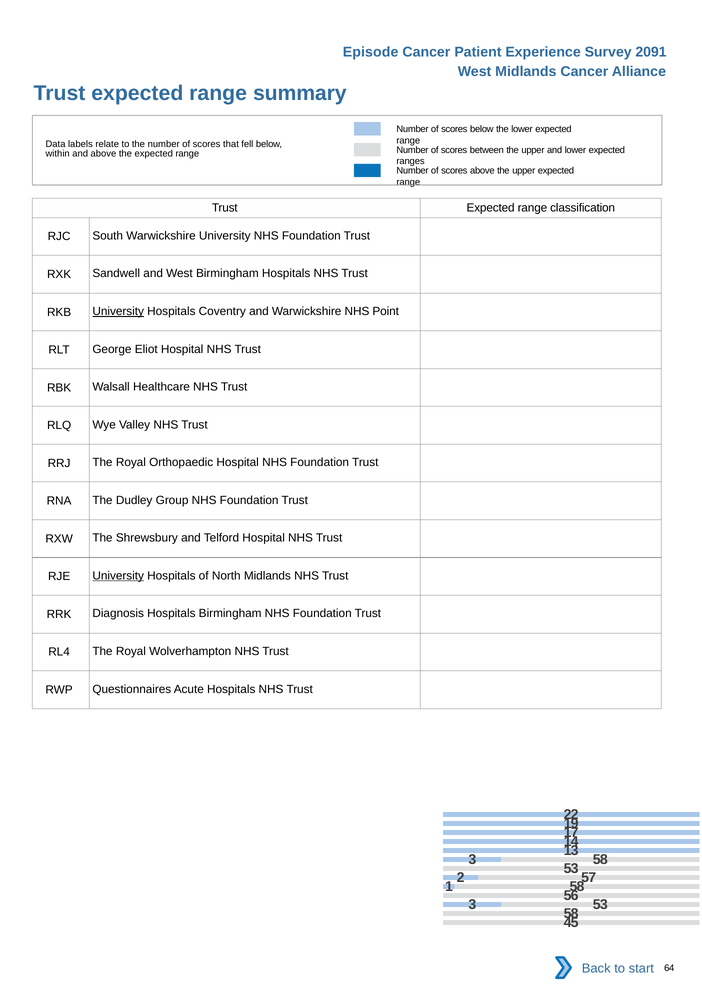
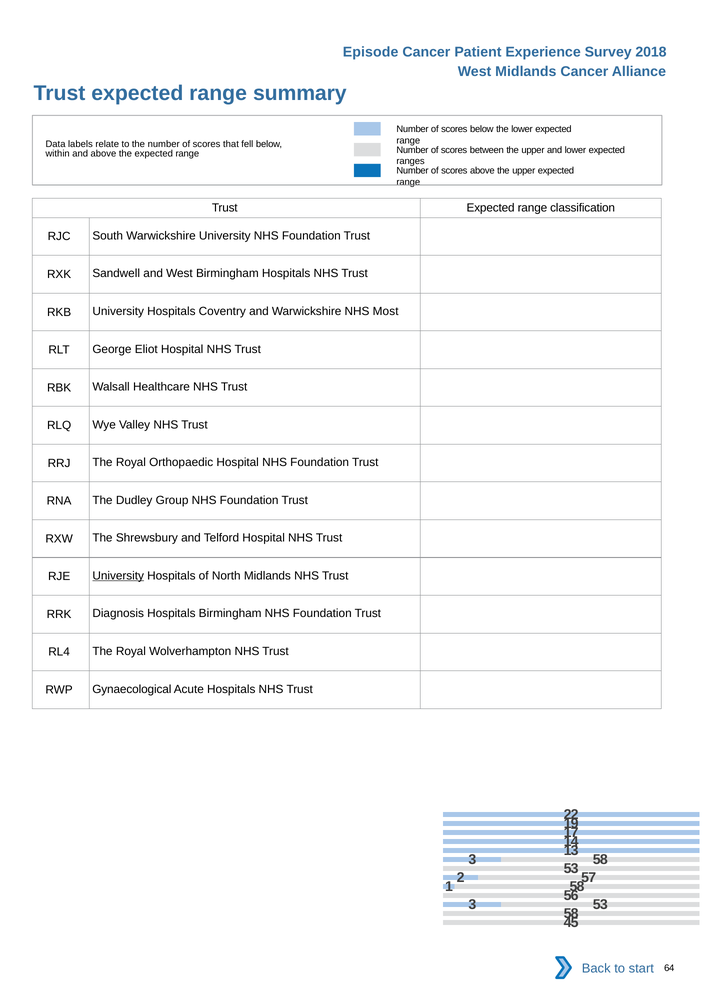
2091: 2091 -> 2018 (651, 52)
University underline: present -> none (118, 311)
Point: Point -> Most (386, 311)
Questionnaires: Questionnaires -> Gynaecological (132, 689)
